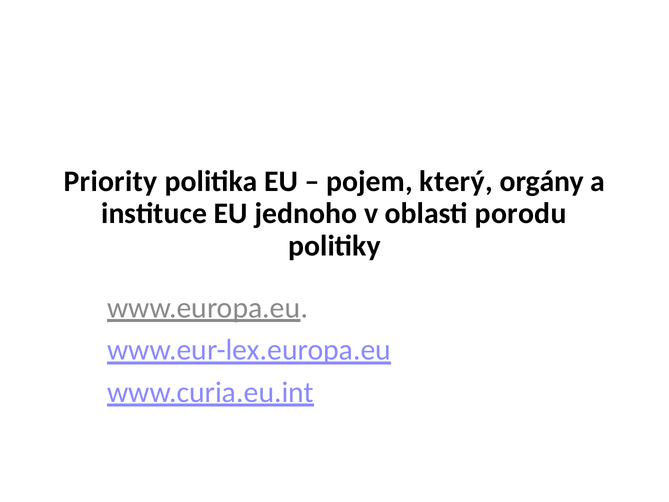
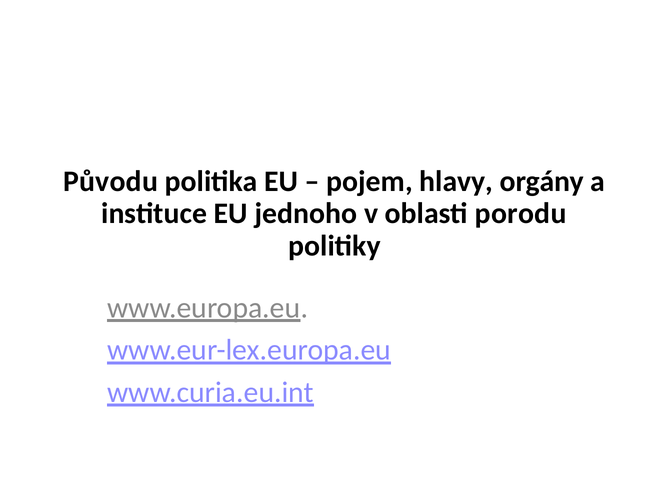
Priority: Priority -> Původu (111, 181)
který: který -> hlavy (456, 181)
